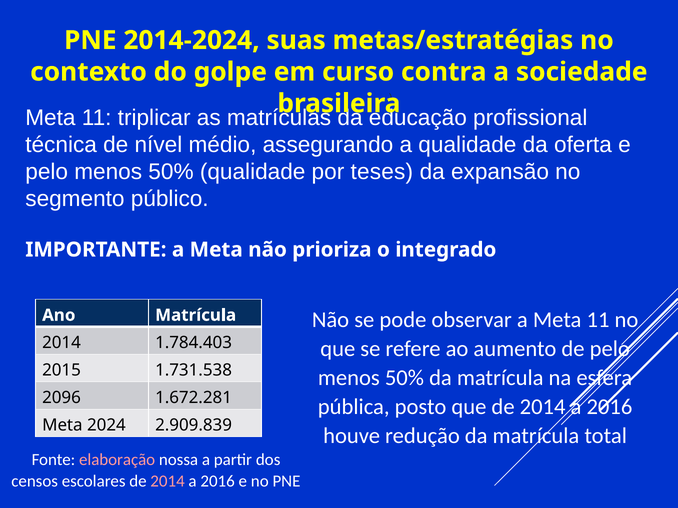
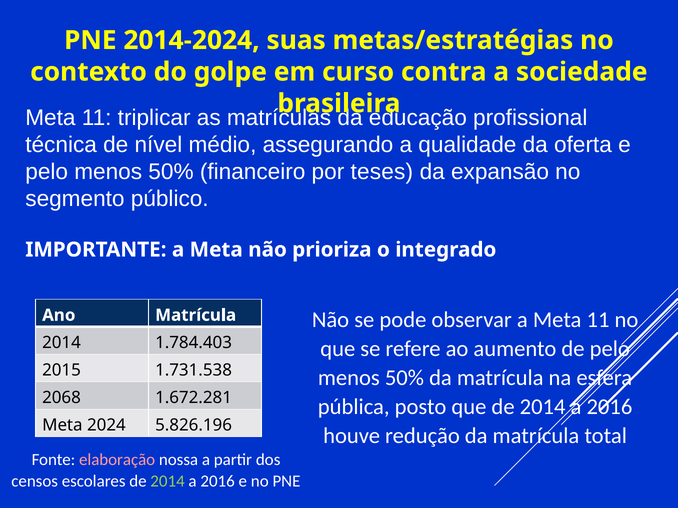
50% qualidade: qualidade -> financeiro (253, 172)
2096: 2096 -> 2068 (62, 398)
2.909.839: 2.909.839 -> 5.826.196 (194, 425)
2014 colour: pink -> light green (168, 482)
